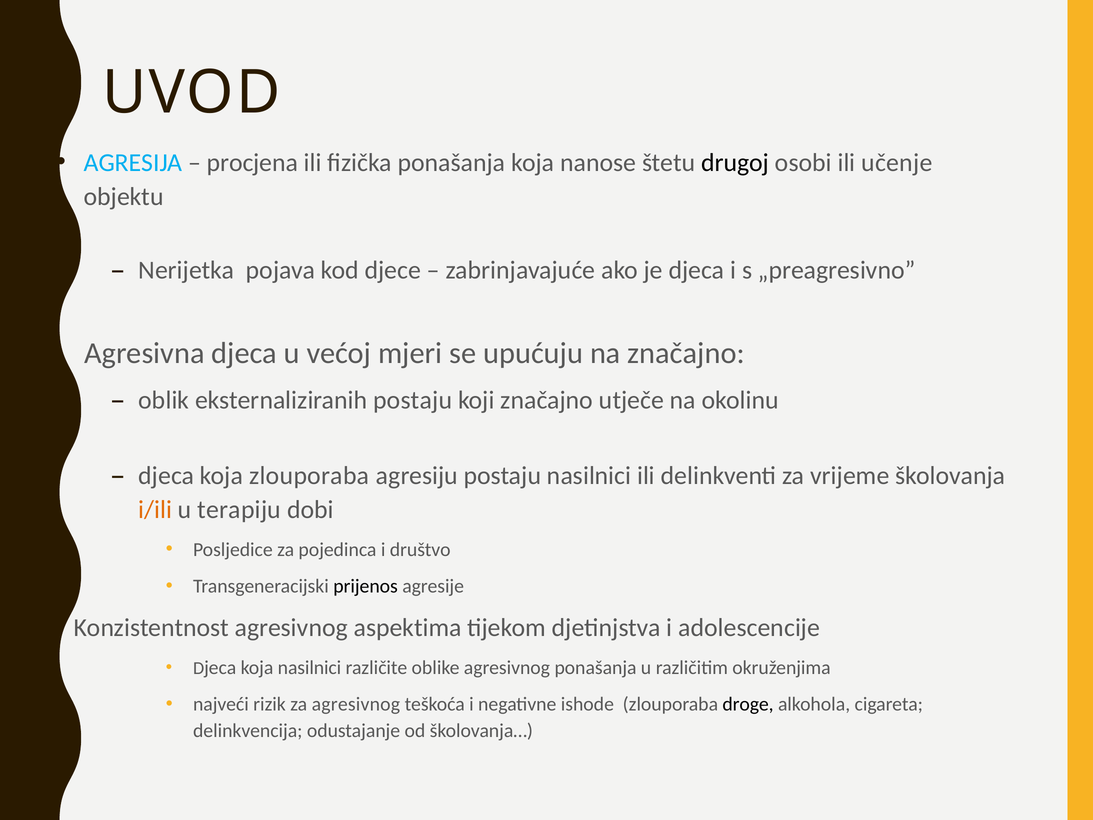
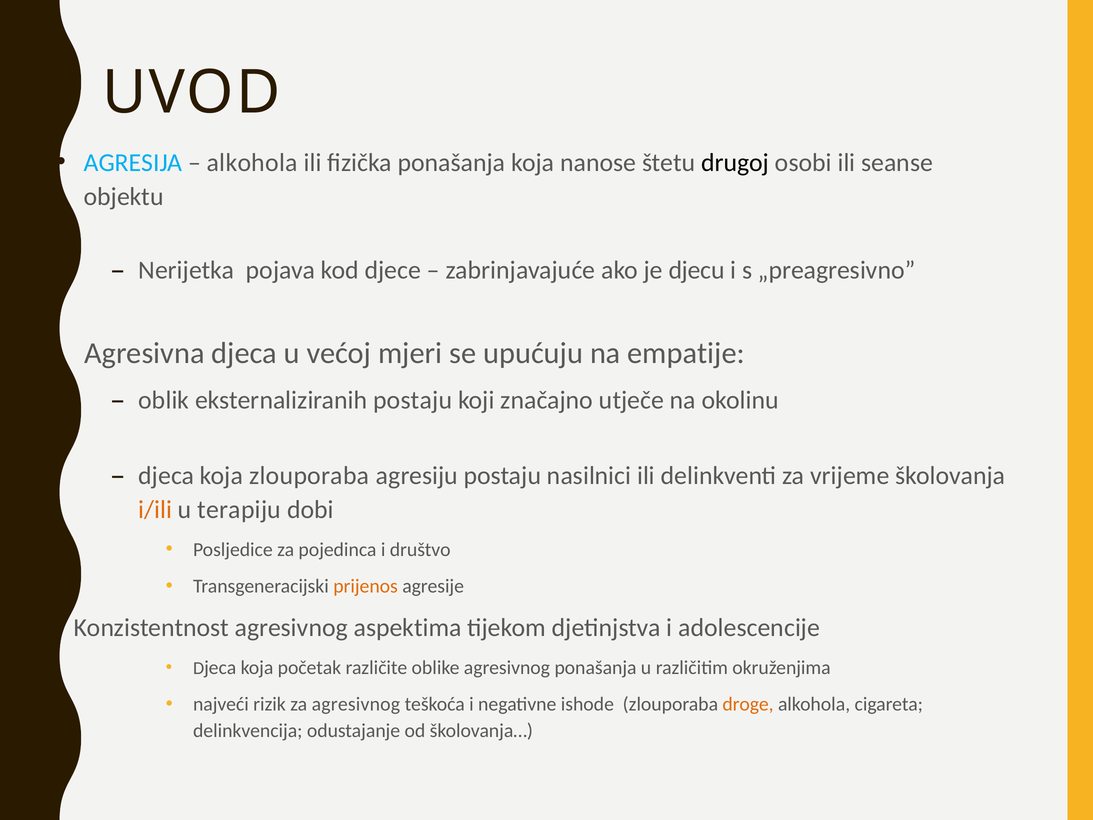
procjena: procjena -> alkohola (252, 162)
učenje: učenje -> seanse (897, 162)
je djeca: djeca -> djecu (697, 270)
na značajno: značajno -> empatije (686, 353)
prijenos colour: black -> orange (366, 586)
koja nasilnici: nasilnici -> početak (309, 668)
droge colour: black -> orange (748, 704)
